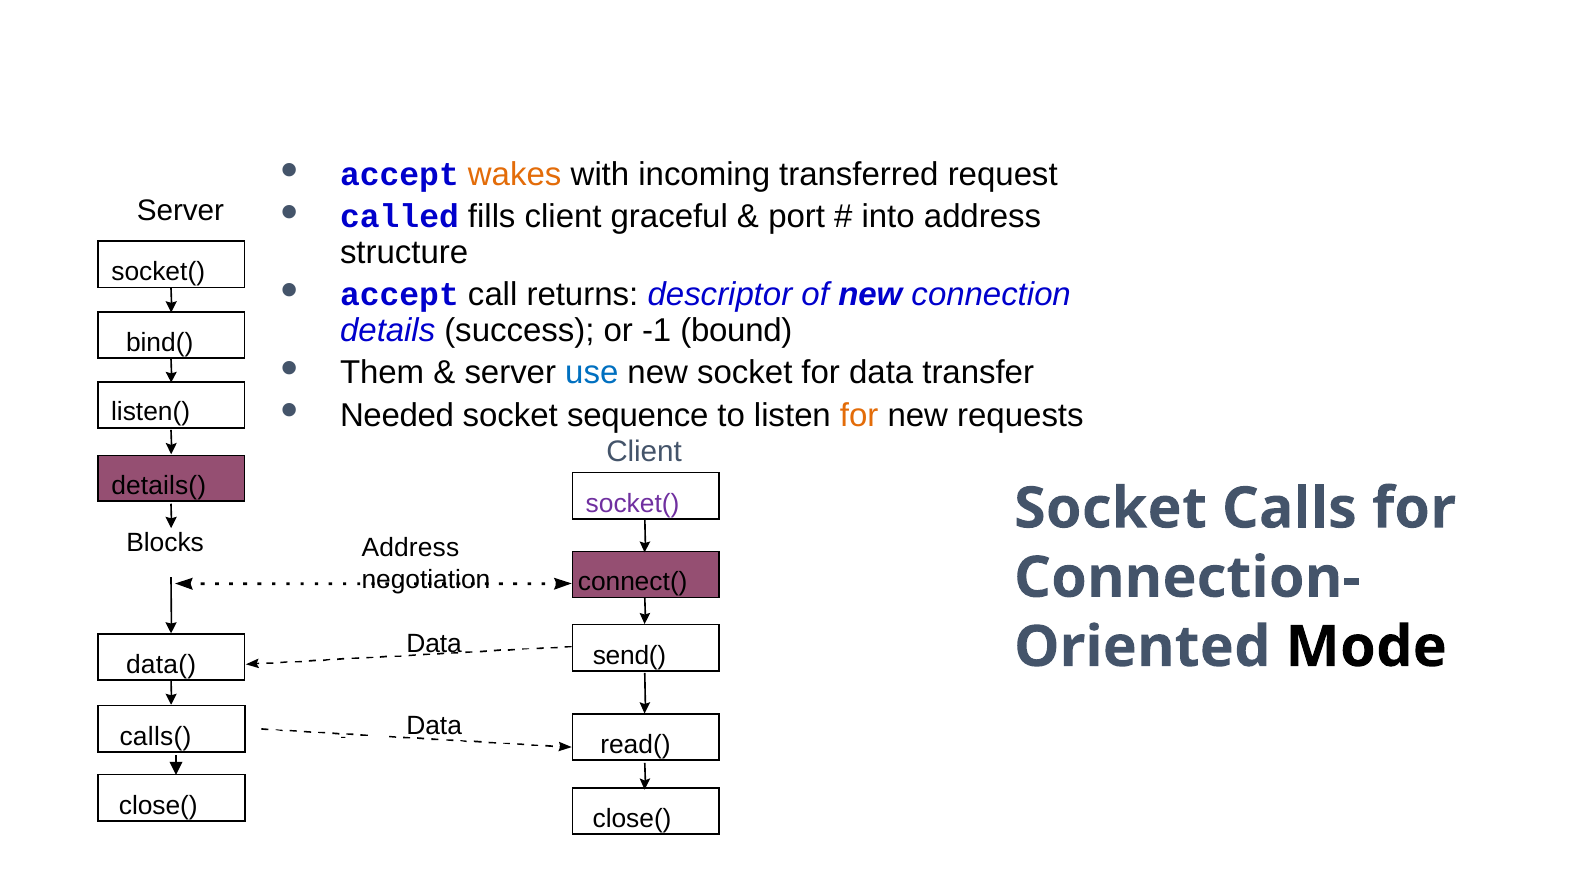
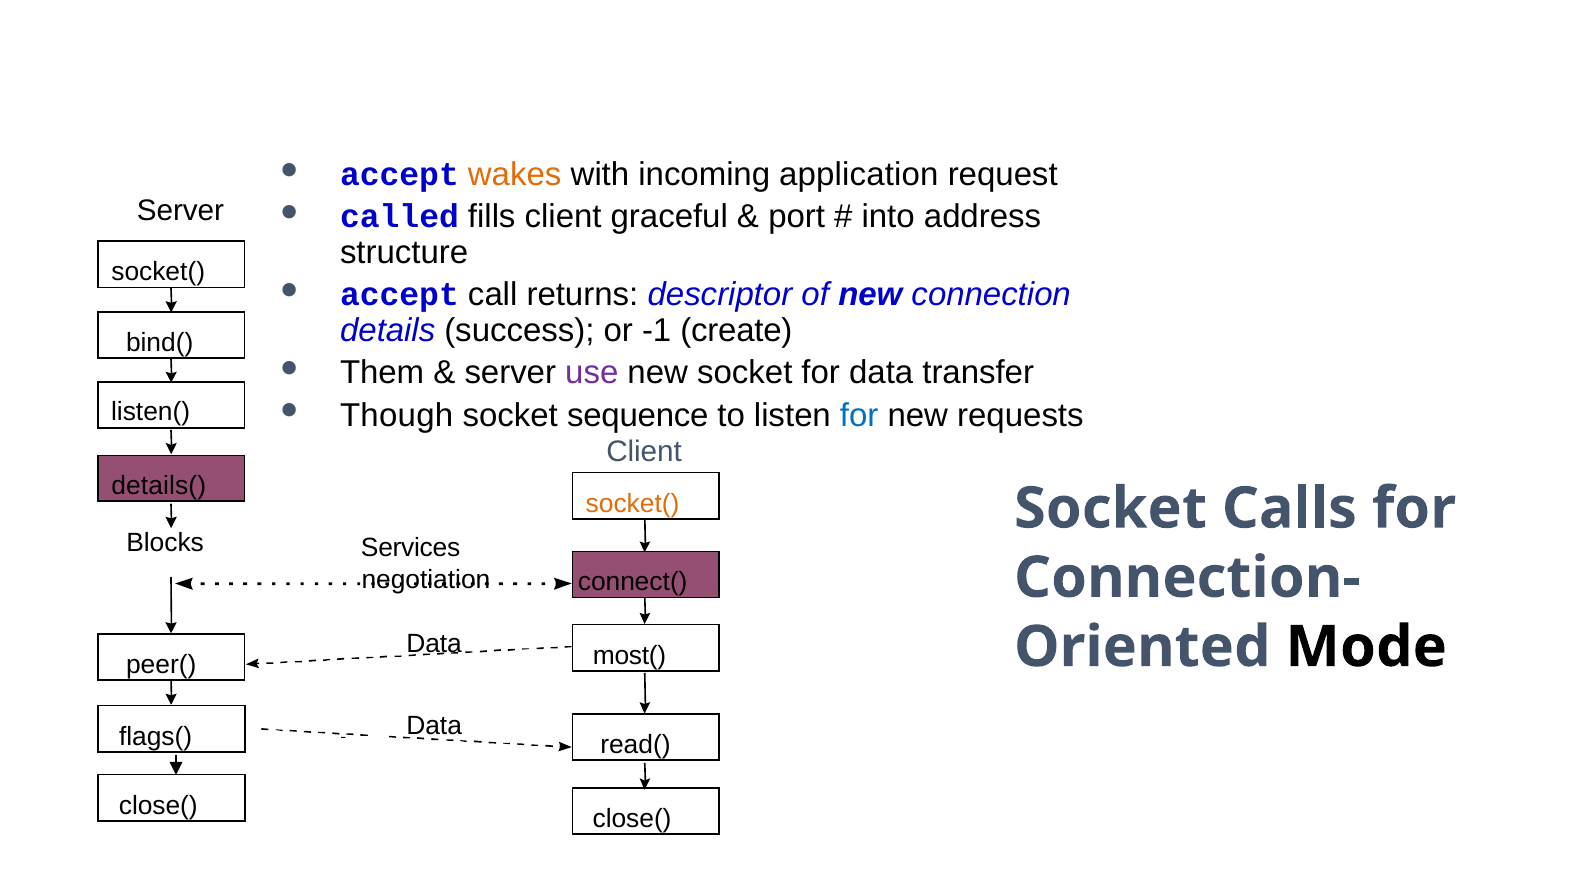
transferred: transferred -> application (859, 175)
bound: bound -> create (736, 331)
use colour: blue -> purple (592, 373)
Needed: Needed -> Though (397, 415)
for colour: orange -> blue (859, 415)
socket( colour: purple -> orange (633, 504)
Address: Address -> Services (411, 548)
send(: send( -> most( (630, 656)
data(: data( -> peer( (161, 665)
calls(: calls( -> flags( (156, 737)
